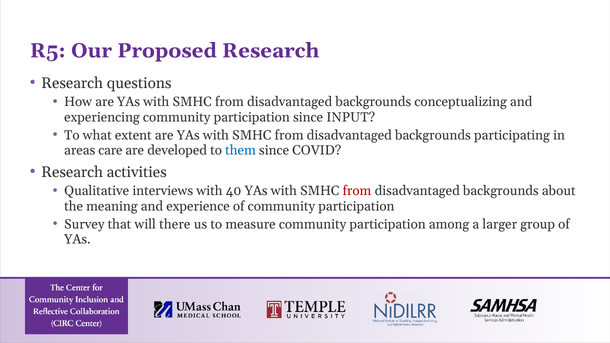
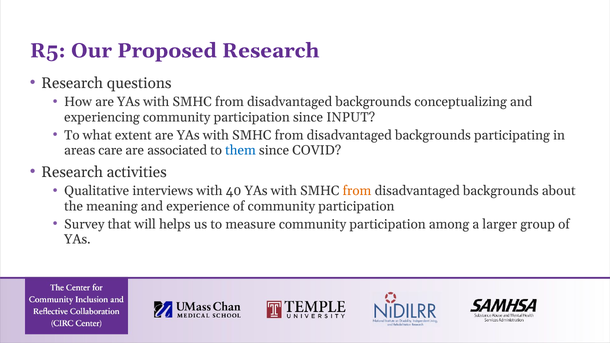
developed: developed -> associated (177, 151)
from colour: red -> orange (357, 191)
there: there -> helps (175, 224)
